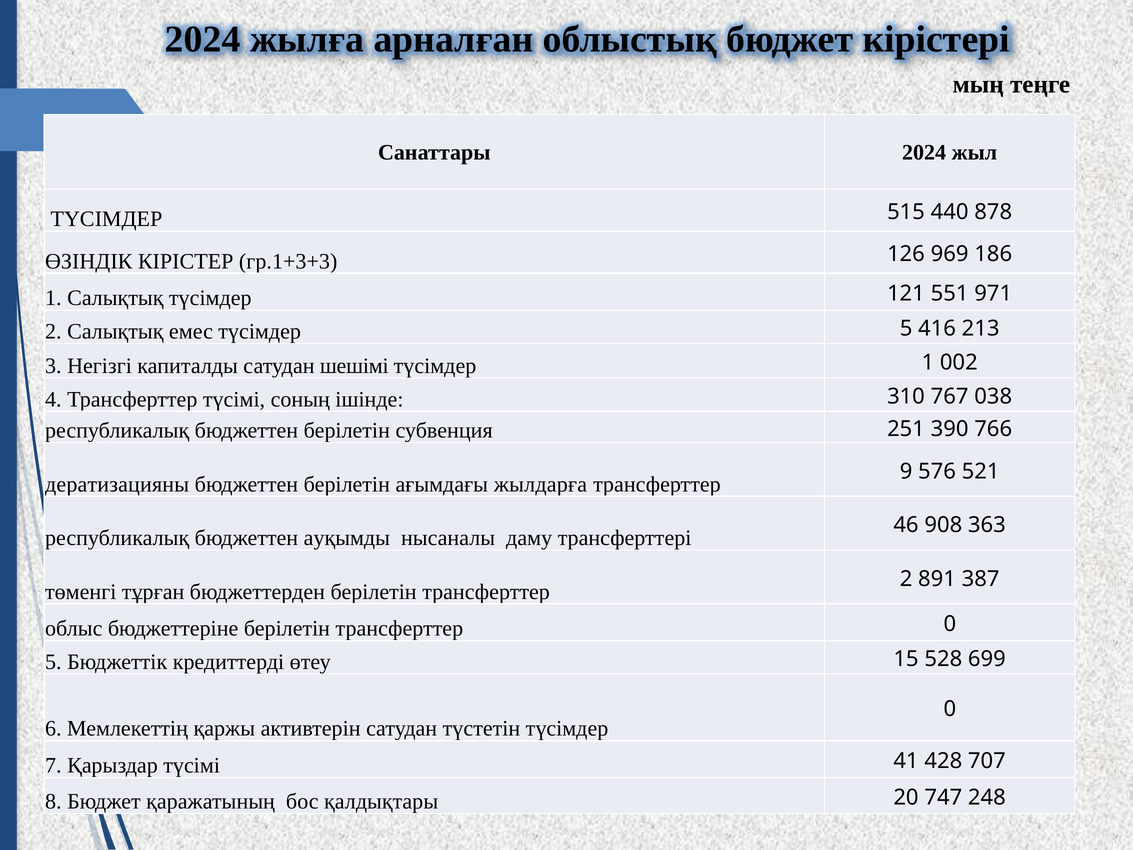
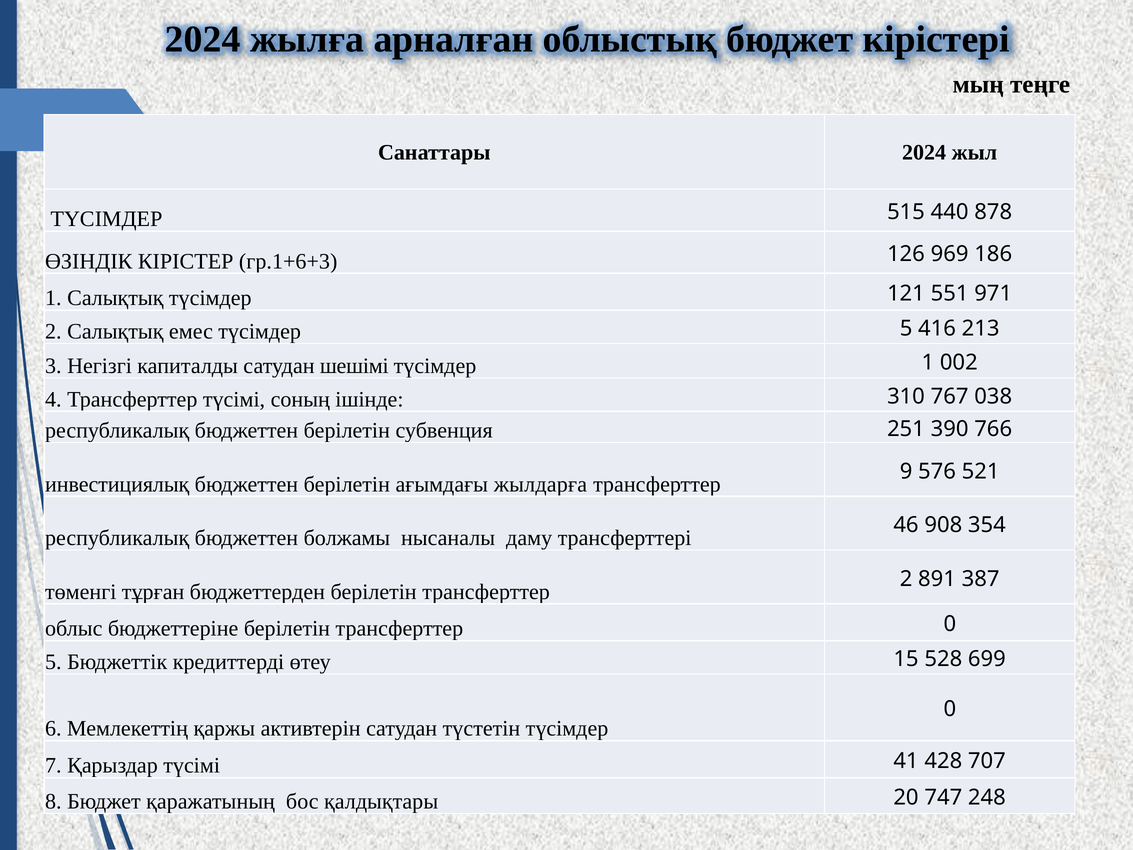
гр.1+3+3: гр.1+3+3 -> гр.1+6+3 (288, 261)
дератизацияны: дератизацияны -> инвестициялық (117, 484)
ауқымды: ауқымды -> болжамы (347, 538)
363: 363 -> 354 (987, 525)
